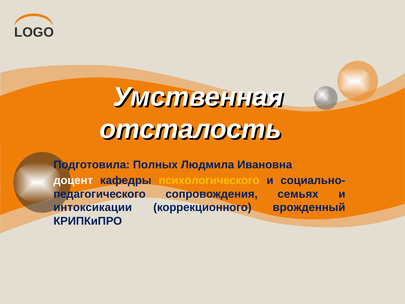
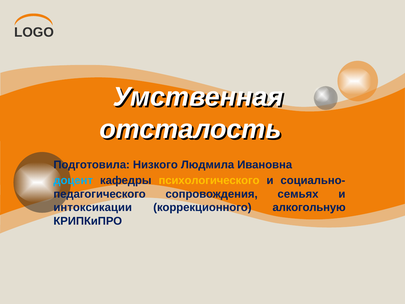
Полных: Полных -> Низкого (155, 165)
доцент colour: white -> light blue (73, 180)
врожденный: врожденный -> алкогольную (309, 207)
